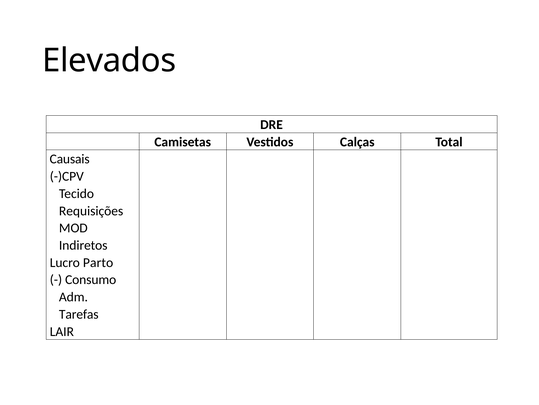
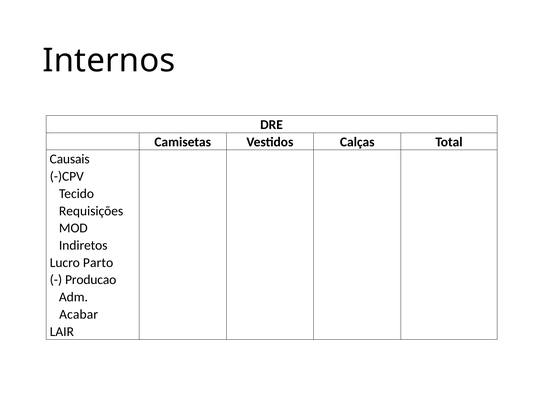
Elevados: Elevados -> Internos (109, 60)
Consumo: Consumo -> Producao (91, 279)
Tarefas: Tarefas -> Acabar (79, 314)
